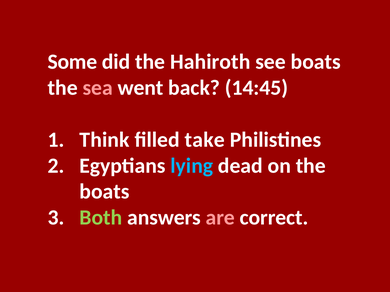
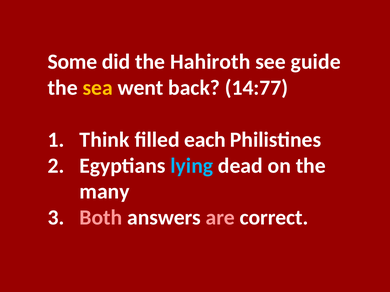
see boats: boats -> guide (316, 62)
sea colour: pink -> yellow (98, 88)
14:45: 14:45 -> 14:77 (256, 88)
take: take -> each (205, 140)
boats: boats -> many (104, 192)
Both colour: light green -> pink (101, 218)
